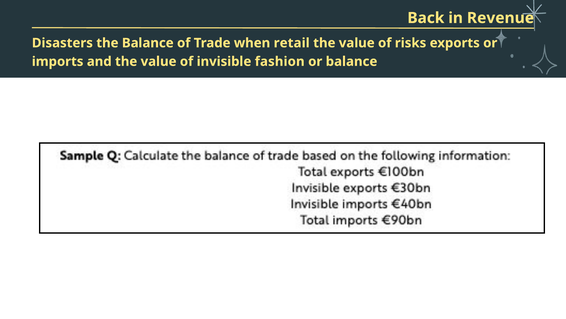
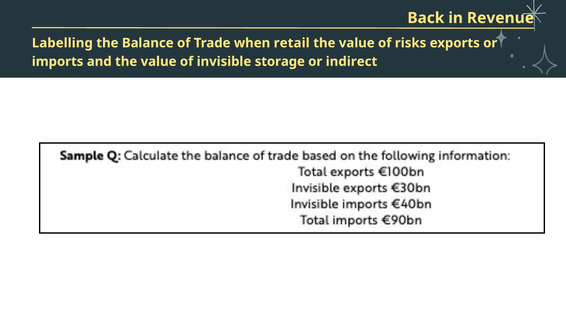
Disasters: Disasters -> Labelling (62, 43)
fashion: fashion -> storage (280, 61)
or balance: balance -> indirect (352, 61)
